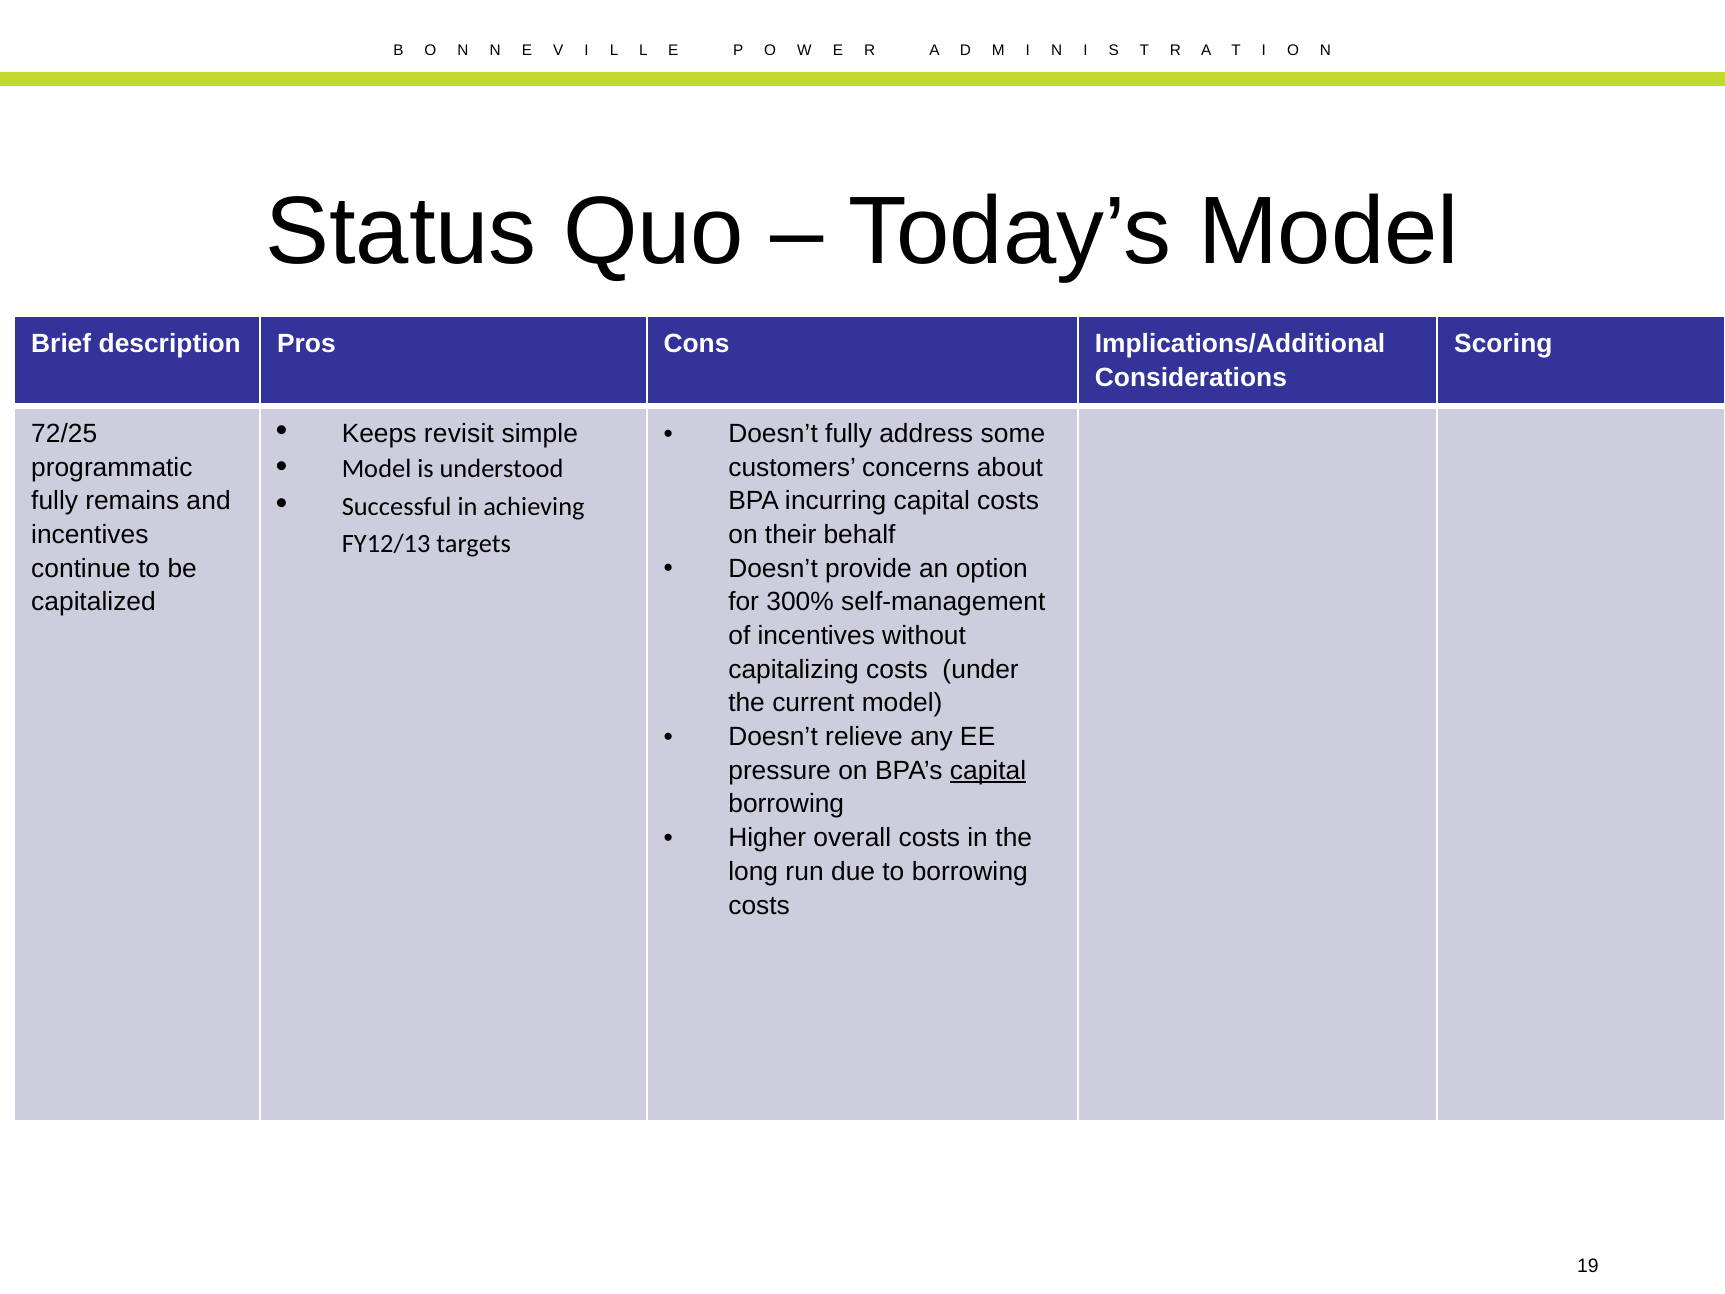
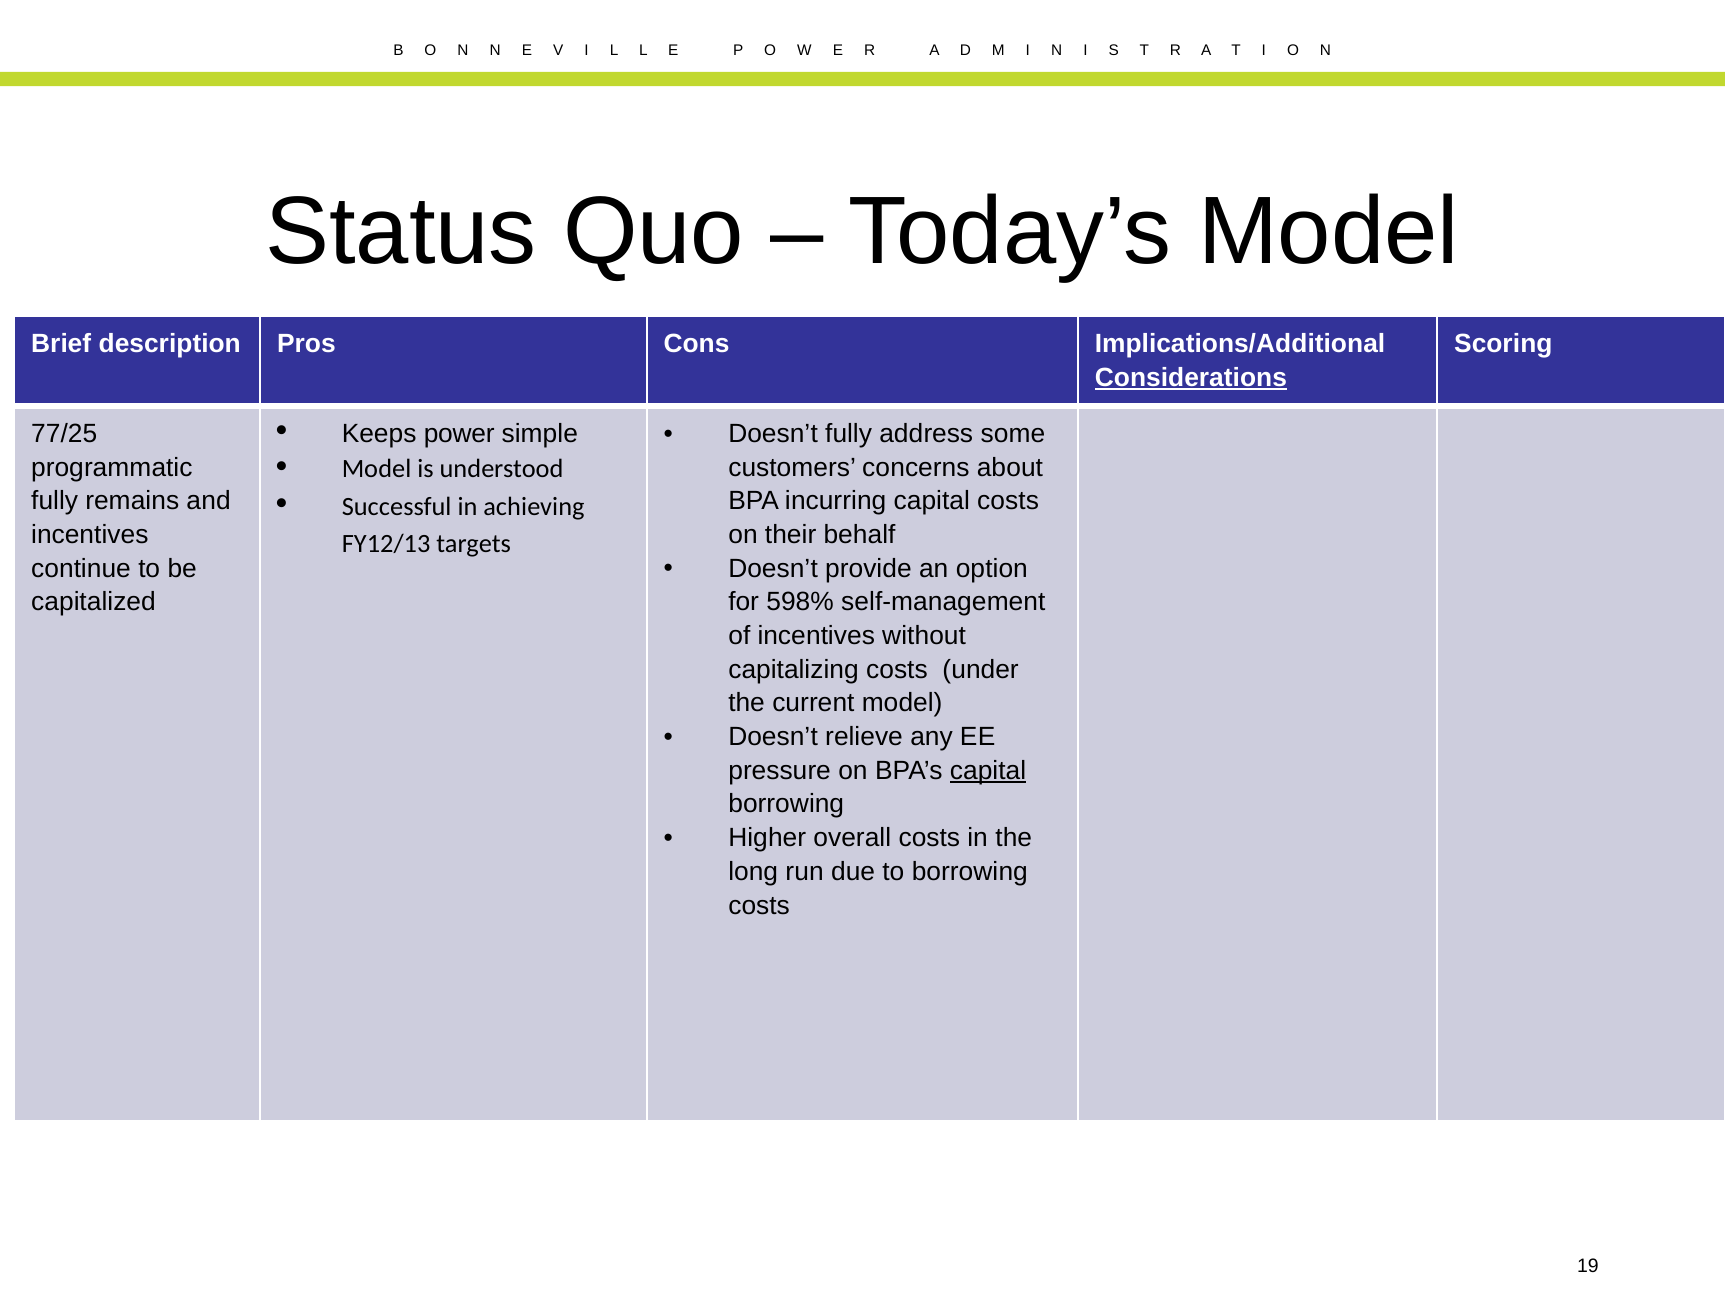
Considerations underline: none -> present (1191, 378)
revisit: revisit -> power (459, 434)
72/25: 72/25 -> 77/25 (64, 434)
300%: 300% -> 598% (800, 602)
